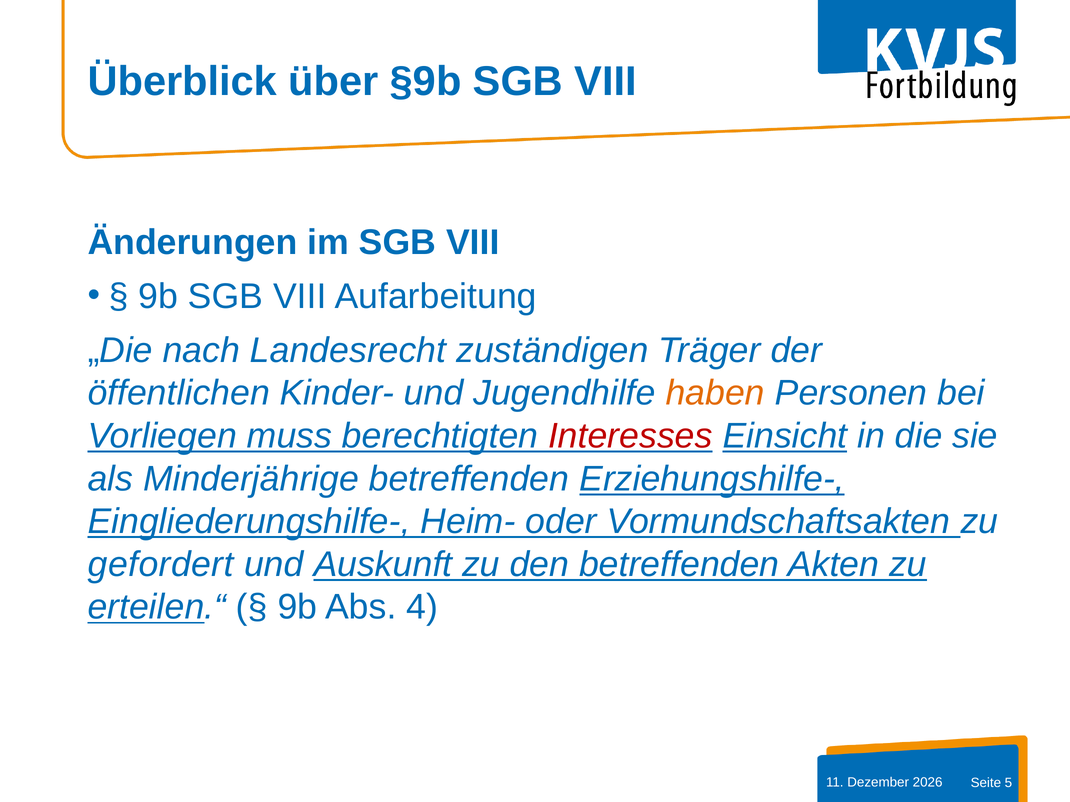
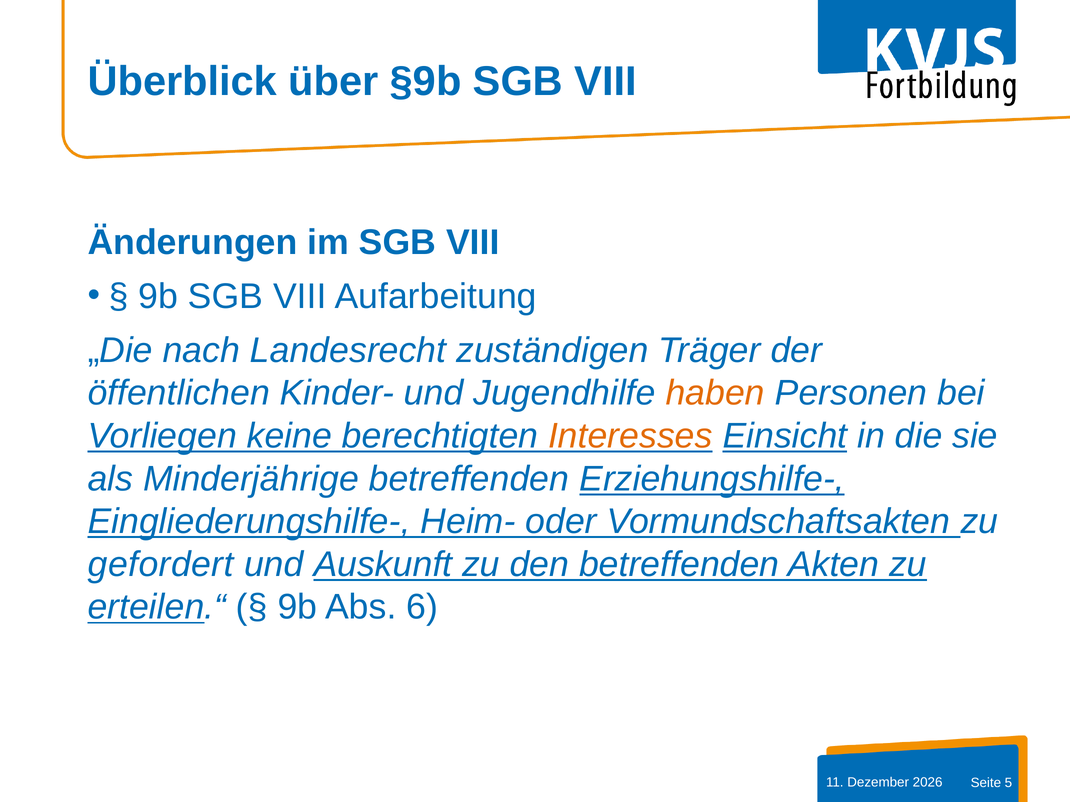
muss: muss -> keine (289, 436)
Interesses colour: red -> orange (630, 436)
4: 4 -> 6 (422, 607)
